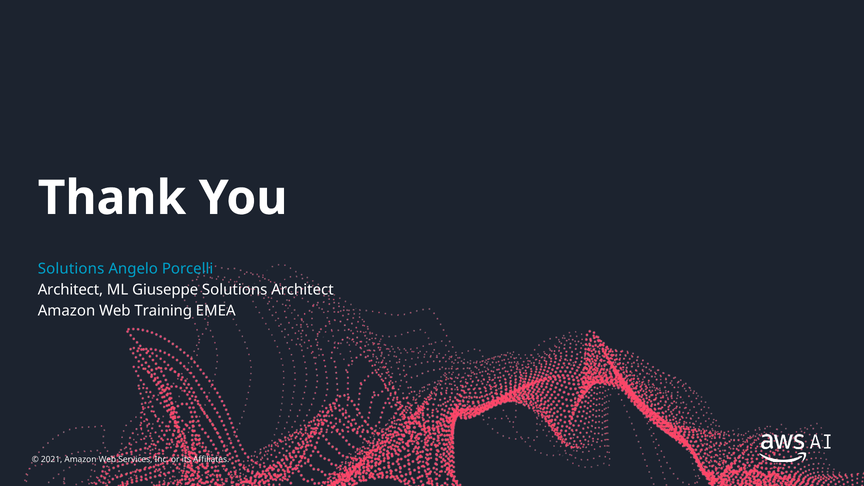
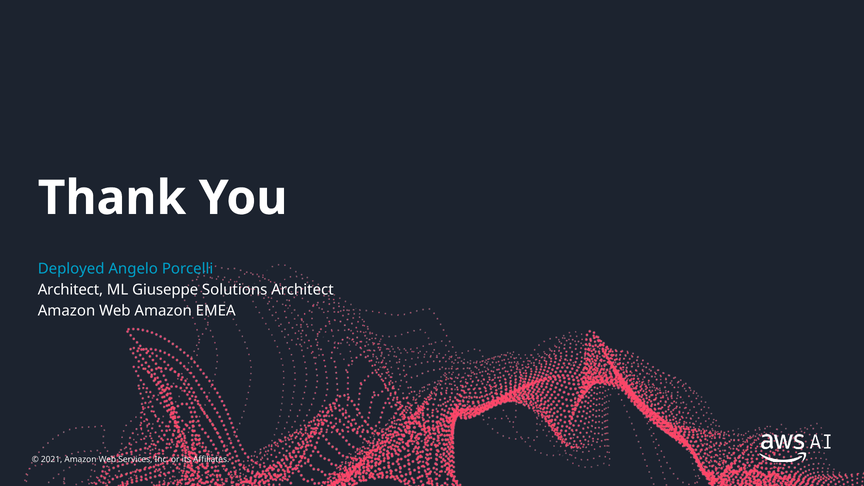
Solutions: Solutions -> Deployed (71, 269)
Web Training: Training -> Amazon (163, 311)
